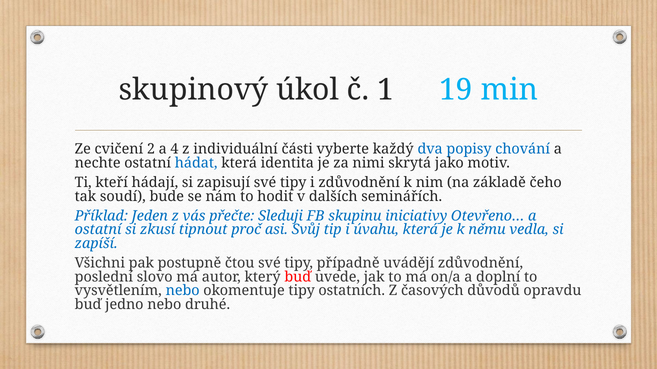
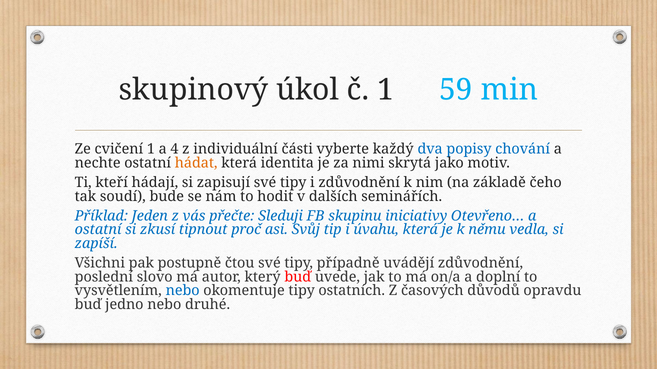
19: 19 -> 59 (456, 90)
cvičení 2: 2 -> 1 (151, 149)
hádat colour: blue -> orange (196, 163)
